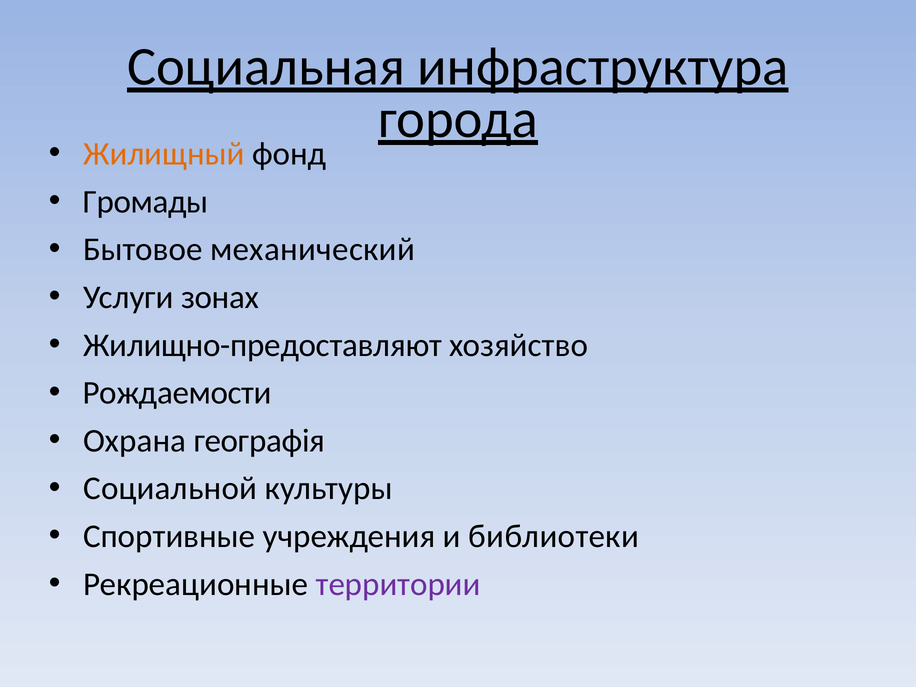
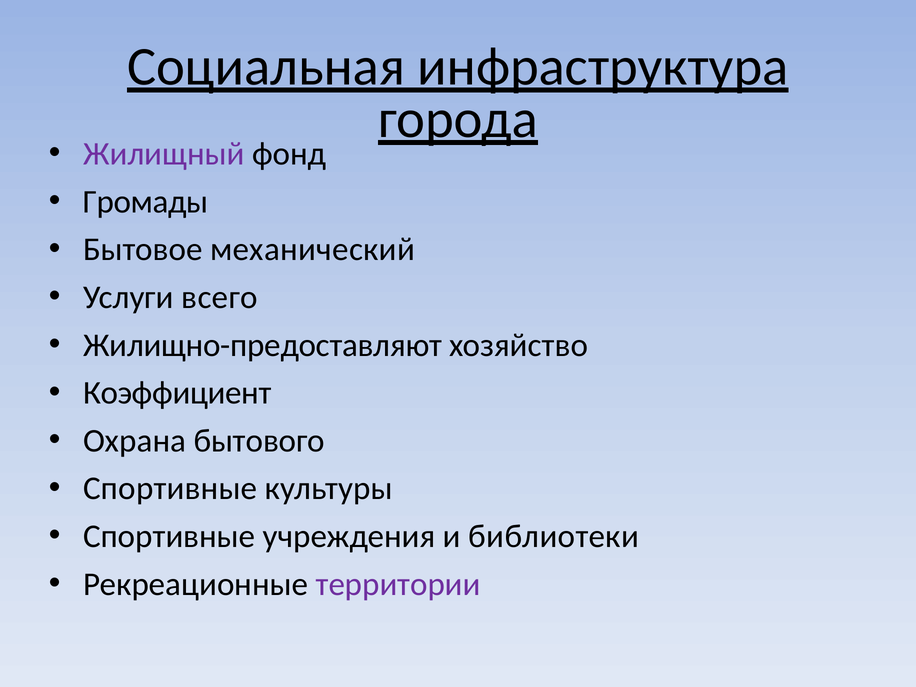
Жилищный colour: orange -> purple (164, 154)
зонах: зонах -> всего (220, 297)
Рождаемости: Рождаемости -> Коэффициент (177, 393)
географія: географія -> бытового (259, 441)
Социальной: Социальной -> Спортивные (170, 489)
